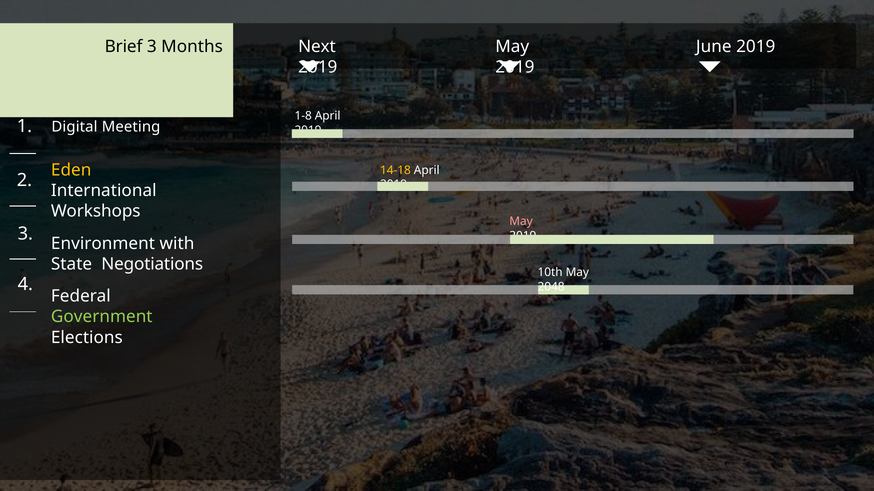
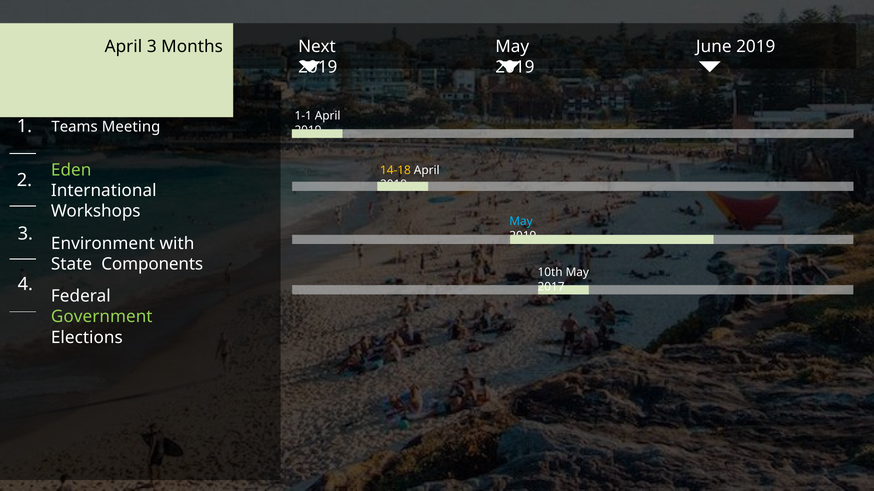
Brief: Brief -> April (123, 47)
1-8: 1-8 -> 1-1 (303, 116)
Digital: Digital -> Teams (75, 127)
Eden colour: yellow -> light green (71, 170)
May colour: pink -> light blue (521, 222)
Negotiations: Negotiations -> Components (152, 264)
2048: 2048 -> 2017 (551, 287)
